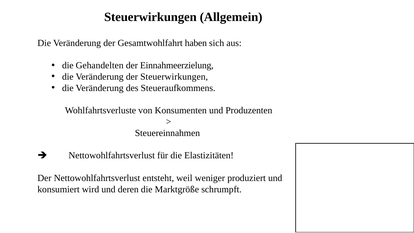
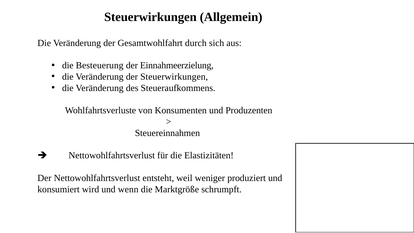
haben: haben -> durch (196, 43)
Gehandelten: Gehandelten -> Besteuerung (100, 65)
deren: deren -> wenn (128, 189)
